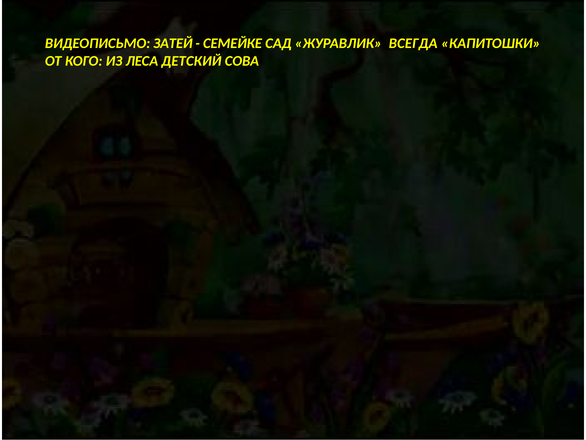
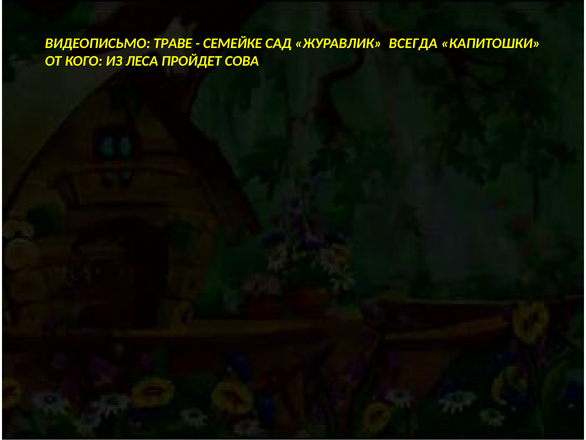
ЗАТЕЙ: ЗАТЕЙ -> ТРАВЕ (173, 43)
ДЕТСКИЙ: ДЕТСКИЙ -> ПРОЙДЕТ (191, 61)
